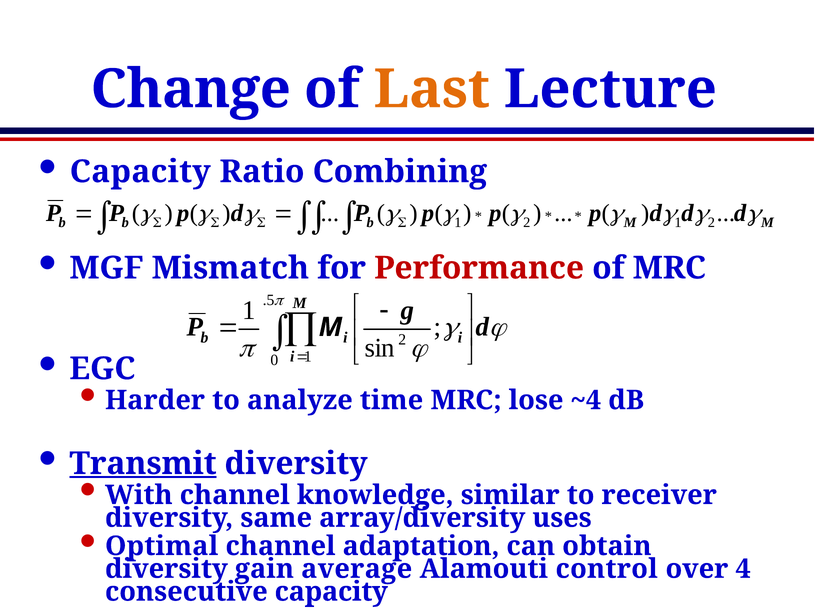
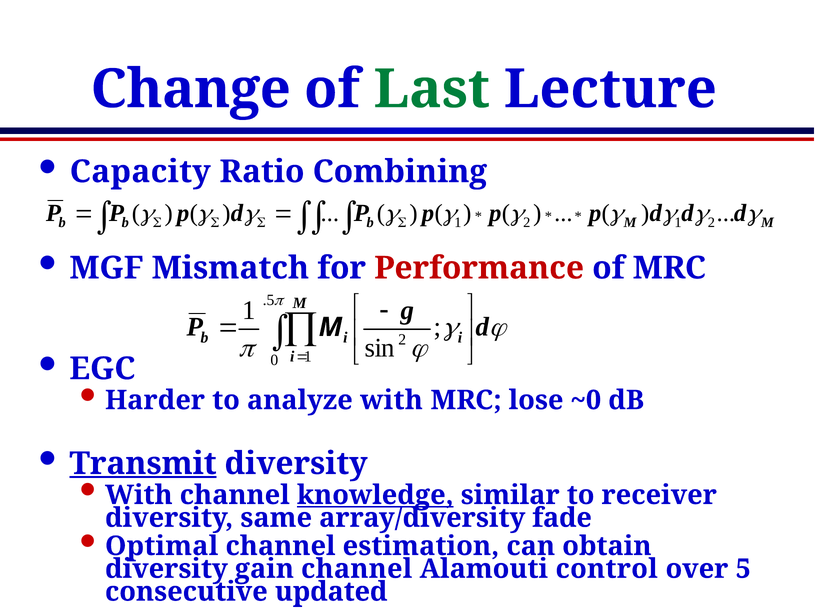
Last colour: orange -> green (432, 89)
analyze time: time -> with (391, 400)
~4: ~4 -> ~0 (586, 400)
knowledge underline: none -> present (375, 495)
uses: uses -> fade (562, 518)
adaptation: adaptation -> estimation (421, 546)
gain average: average -> channel (357, 569)
over 4: 4 -> 5 (743, 569)
consecutive capacity: capacity -> updated (331, 592)
